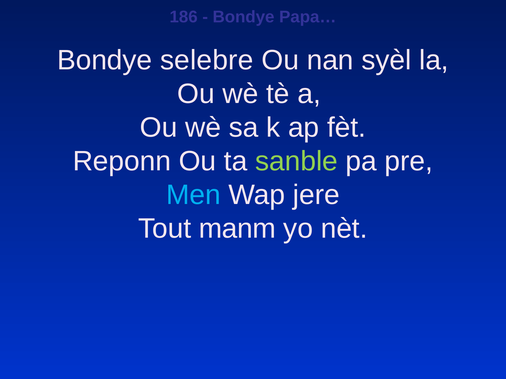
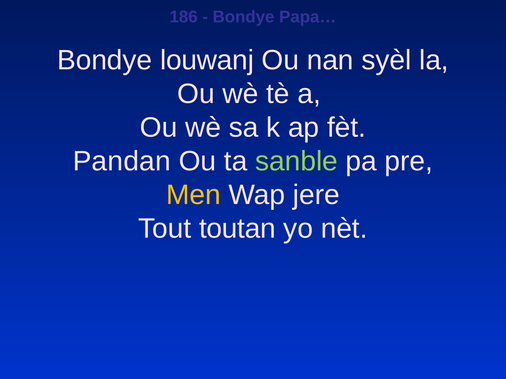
selebre: selebre -> louwanj (207, 60)
Reponn: Reponn -> Pandan (122, 161)
Men colour: light blue -> yellow (193, 195)
manm: manm -> toutan (237, 229)
